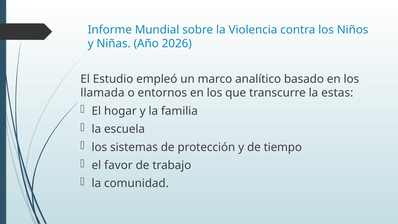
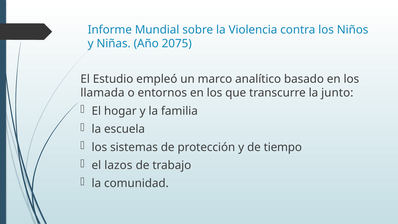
2026: 2026 -> 2075 (177, 44)
estas: estas -> junto (337, 93)
favor: favor -> lazos (118, 165)
